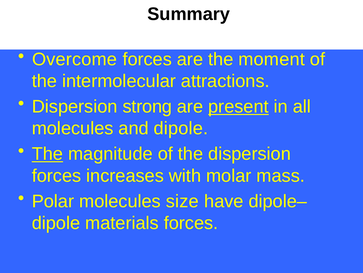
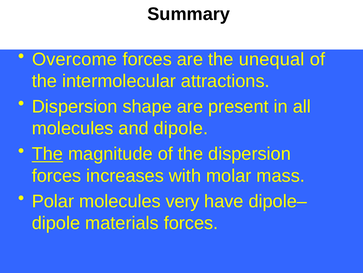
moment: moment -> unequal (272, 59)
strong: strong -> shape (147, 106)
present underline: present -> none (238, 106)
size: size -> very (183, 201)
